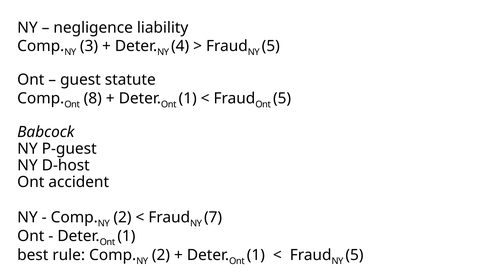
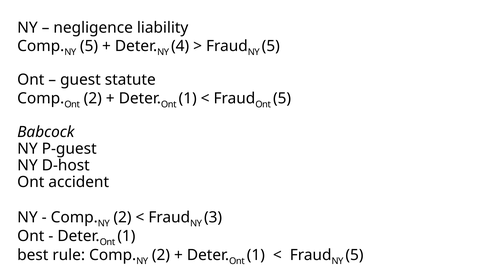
3: 3 -> 5 (89, 46)
Ont 8: 8 -> 2 (93, 98)
7: 7 -> 3 (213, 217)
